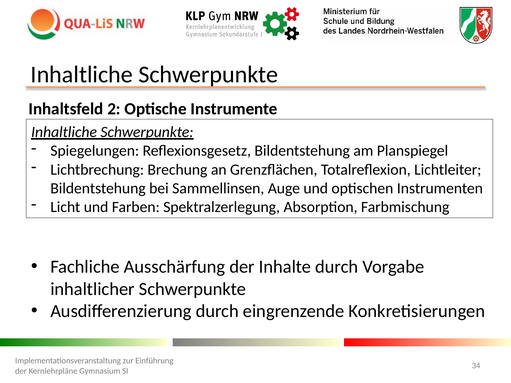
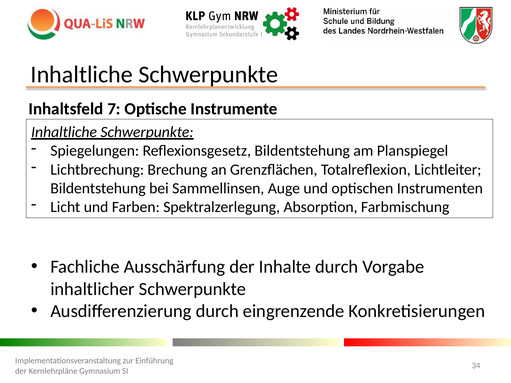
2: 2 -> 7 (114, 109)
